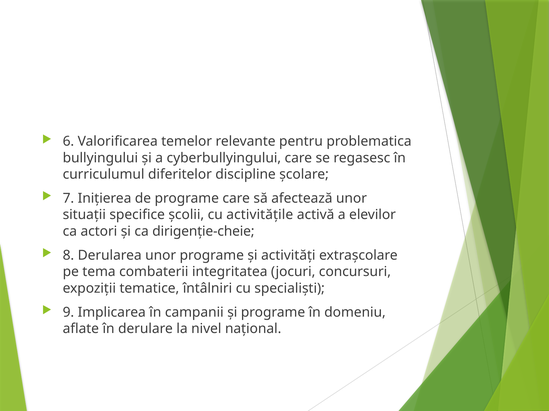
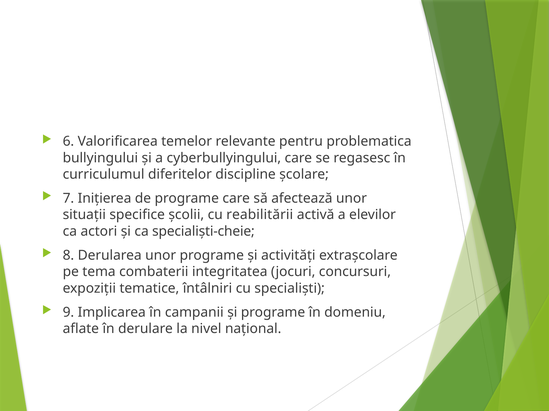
activitățile: activitățile -> reabilitării (260, 215)
dirigenție-cheie: dirigenție-cheie -> specialiști-cheie (203, 232)
